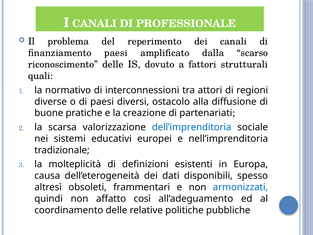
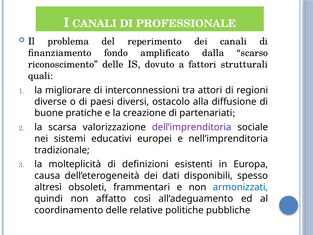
finanziamento paesi: paesi -> fondo (116, 53)
normativo: normativo -> migliorare (68, 90)
dell’imprenditoria colour: blue -> purple (192, 127)
